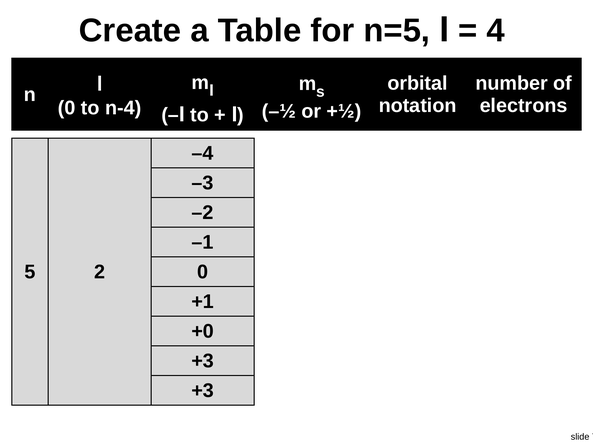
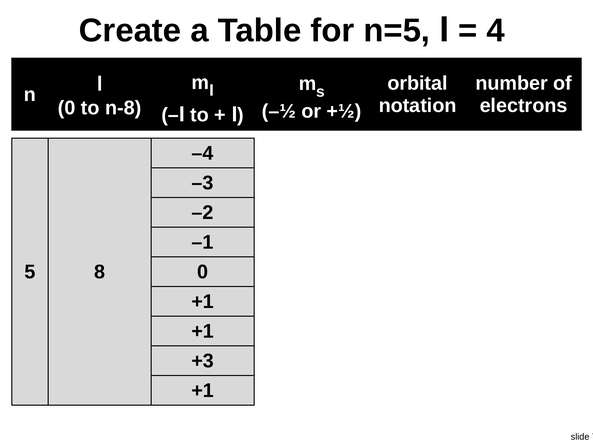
n-4: n-4 -> n-8 (123, 108)
2: 2 -> 8 (100, 272)
+0: +0 -> +1 (203, 331)
+3: +3 -> +1 (203, 390)
